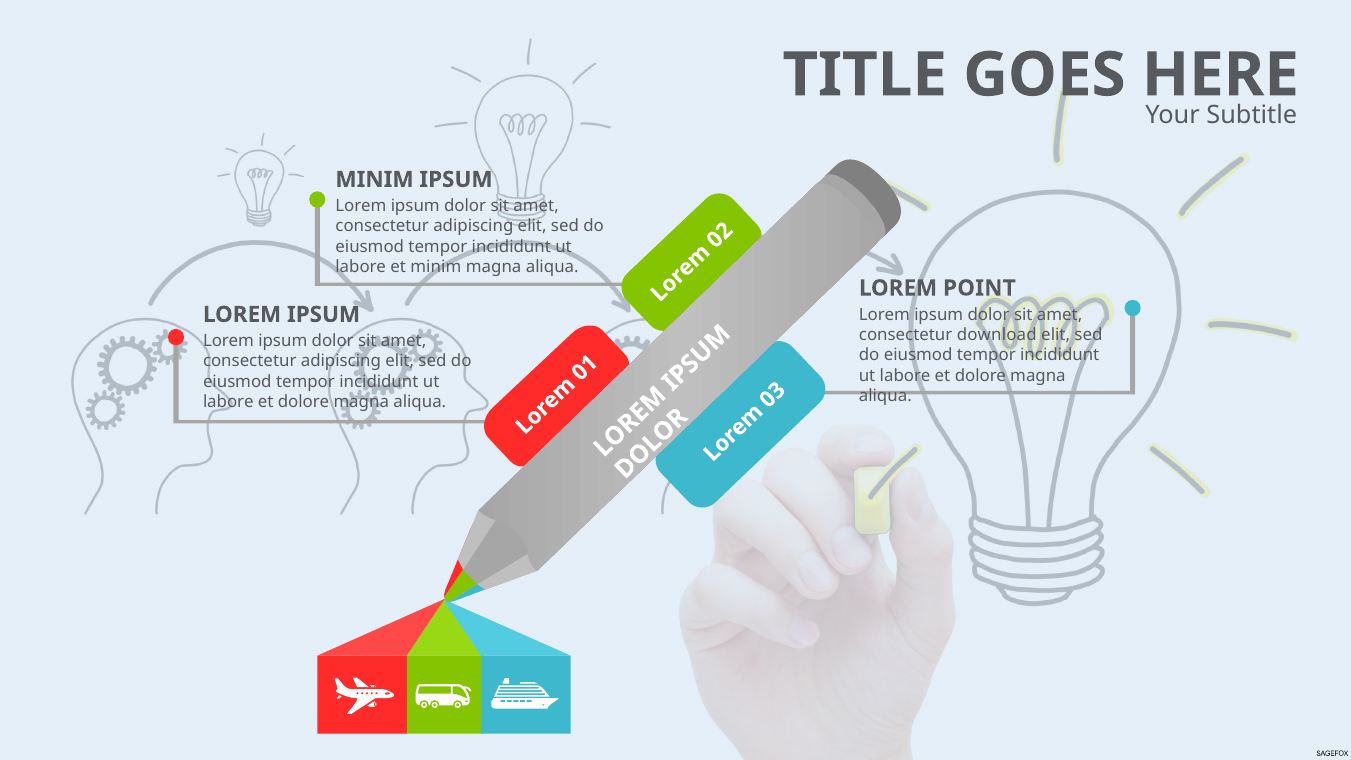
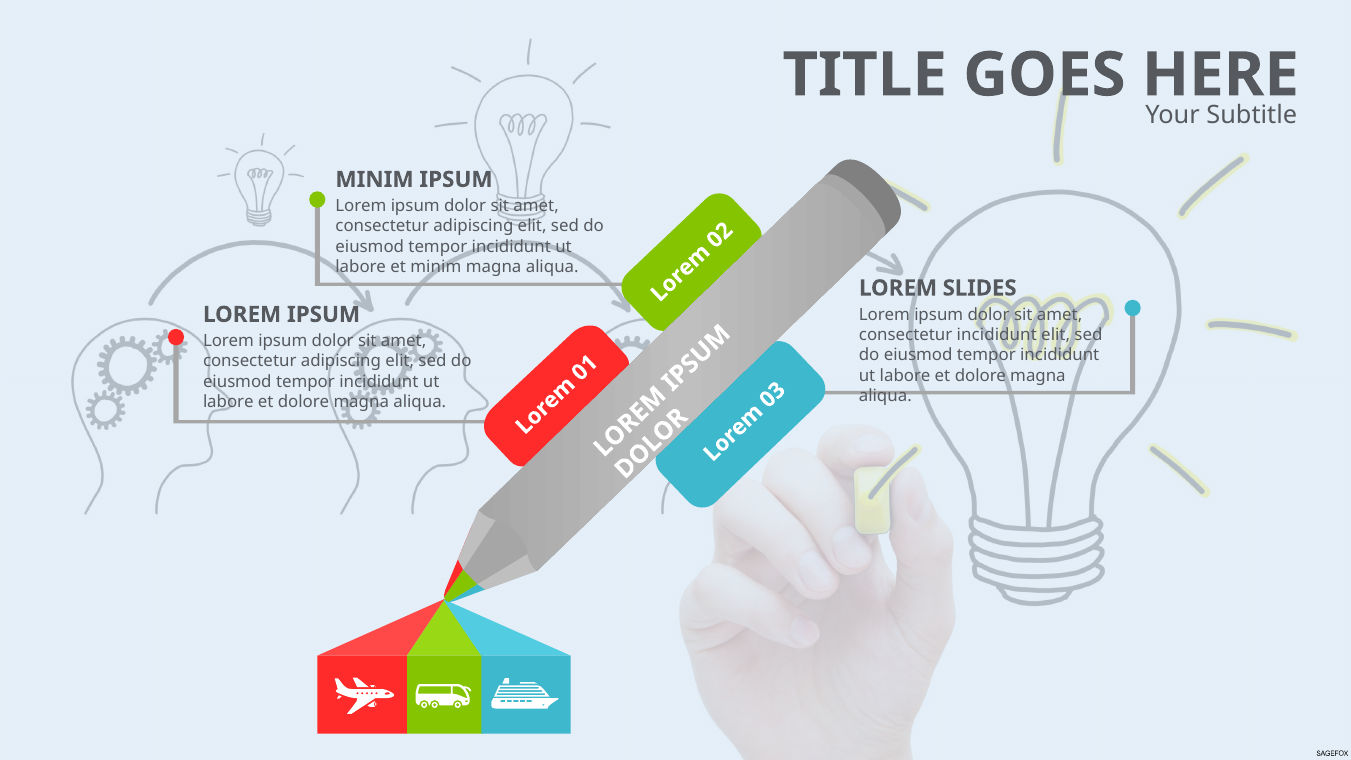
POINT: POINT -> SLIDES (980, 288)
download: download -> incididunt (997, 335)
